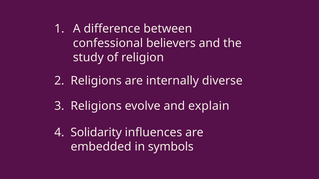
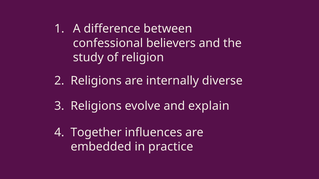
Solidarity: Solidarity -> Together (96, 133)
symbols: symbols -> practice (171, 147)
